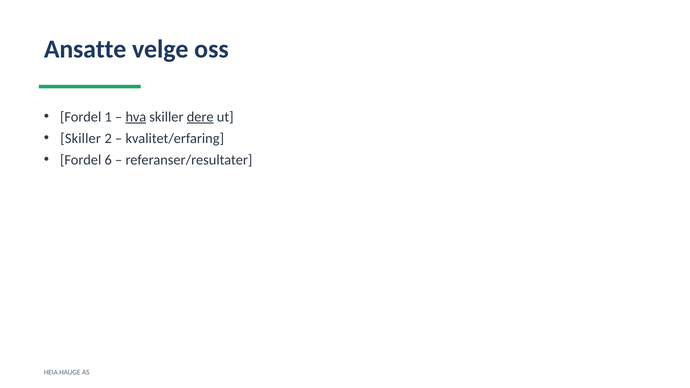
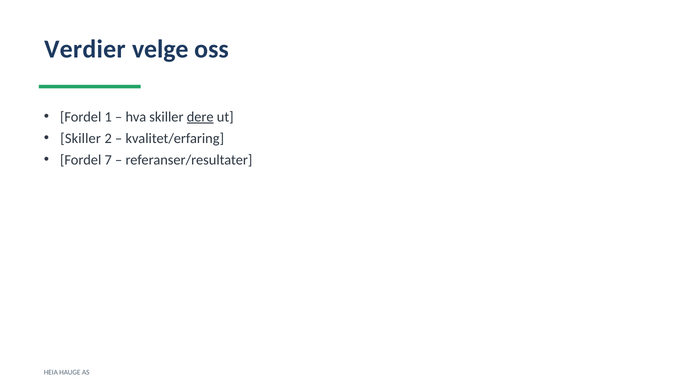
Ansatte: Ansatte -> Verdier (85, 49)
hva underline: present -> none (136, 117)
6: 6 -> 7 (108, 160)
